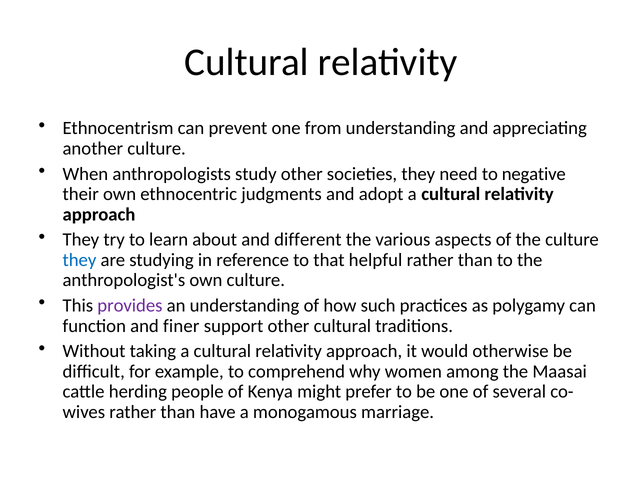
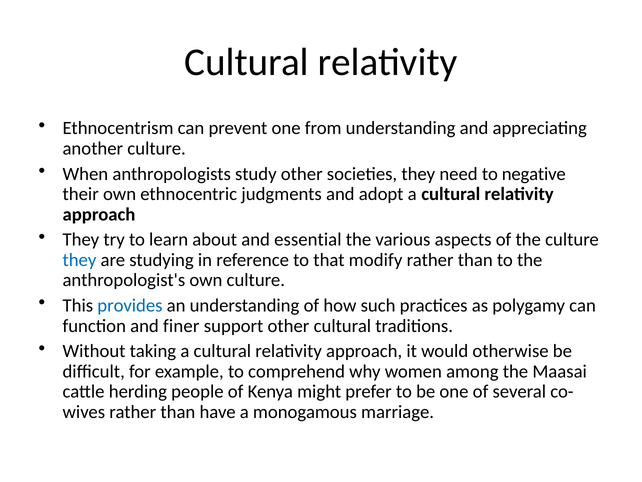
different: different -> essential (308, 239)
helpful: helpful -> modify (376, 260)
provides colour: purple -> blue (130, 305)
